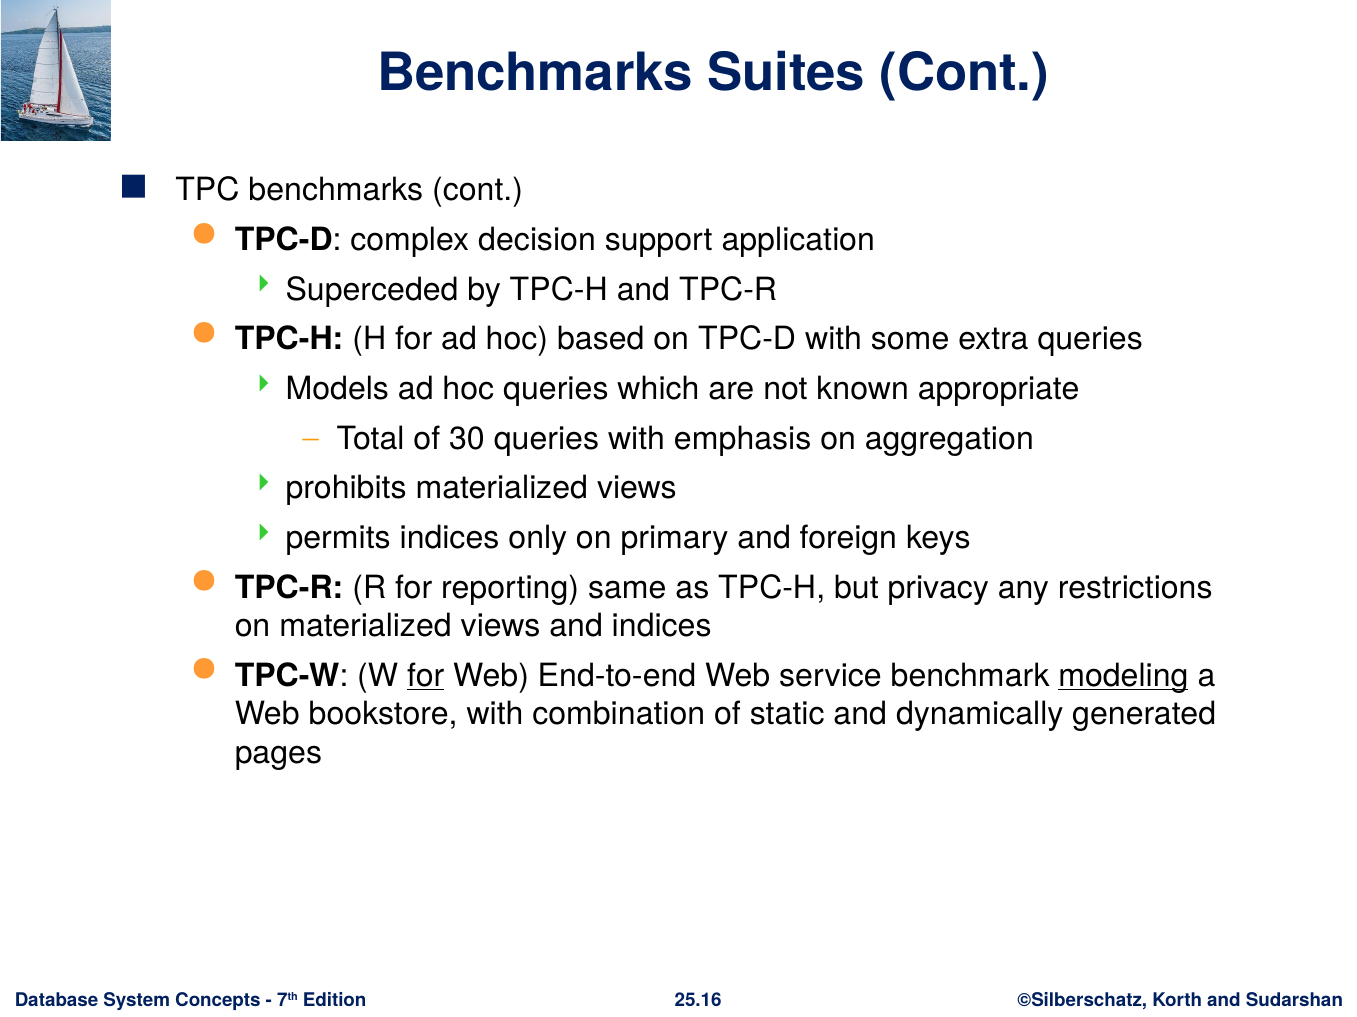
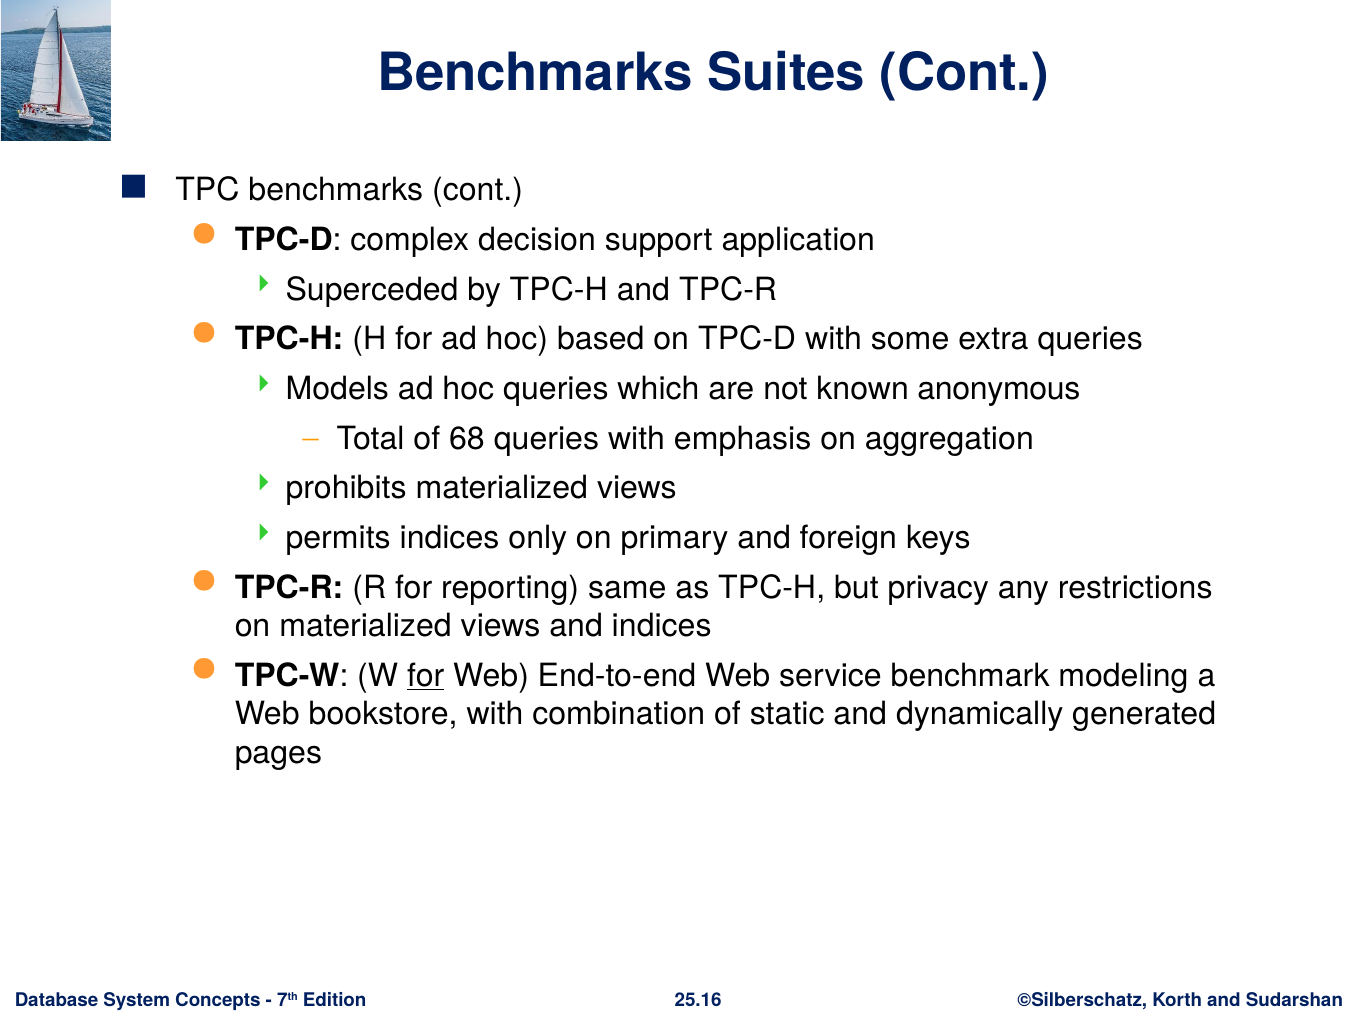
appropriate: appropriate -> anonymous (999, 389)
30: 30 -> 68 (467, 439)
modeling underline: present -> none (1123, 676)
